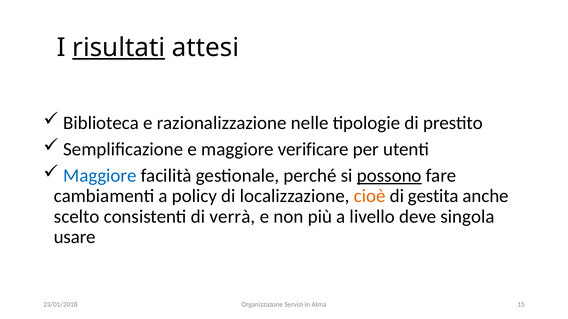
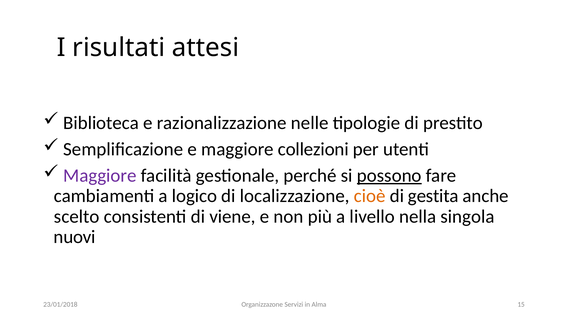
risultati underline: present -> none (119, 48)
verificare: verificare -> collezioni (313, 149)
Maggiore colour: blue -> purple (100, 176)
policy: policy -> logico (194, 196)
verrà: verrà -> viene (232, 217)
deve: deve -> nella (418, 217)
usare: usare -> nuovi (75, 237)
